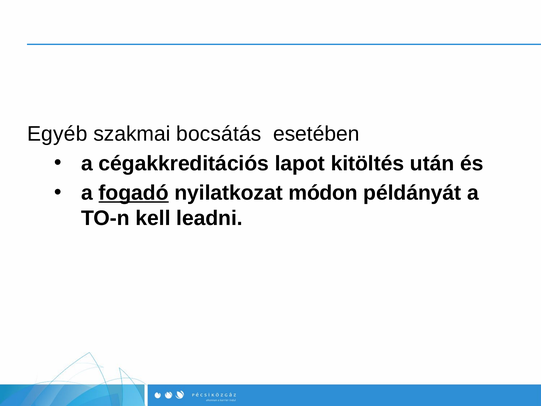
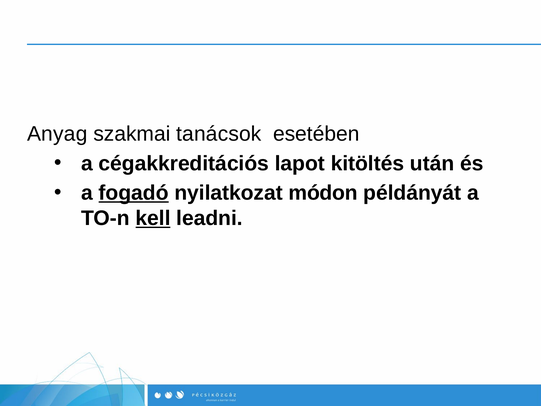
Egyéb: Egyéb -> Anyag (57, 134)
bocsátás: bocsátás -> tanácsok (219, 134)
kell underline: none -> present (153, 218)
